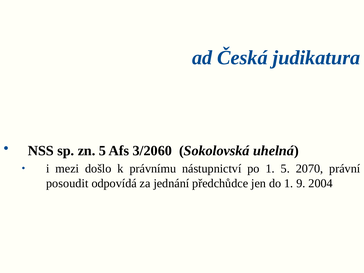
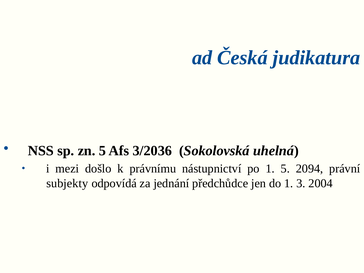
3/2060: 3/2060 -> 3/2036 (152, 151)
2070: 2070 -> 2094 (310, 169)
posoudit: posoudit -> subjekty (67, 183)
9: 9 -> 3 (301, 183)
